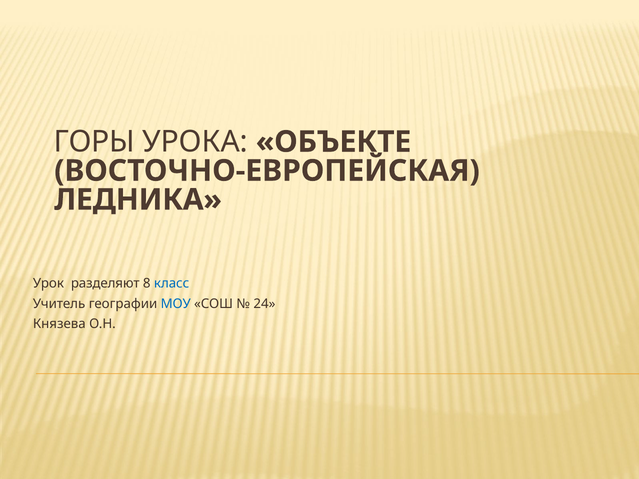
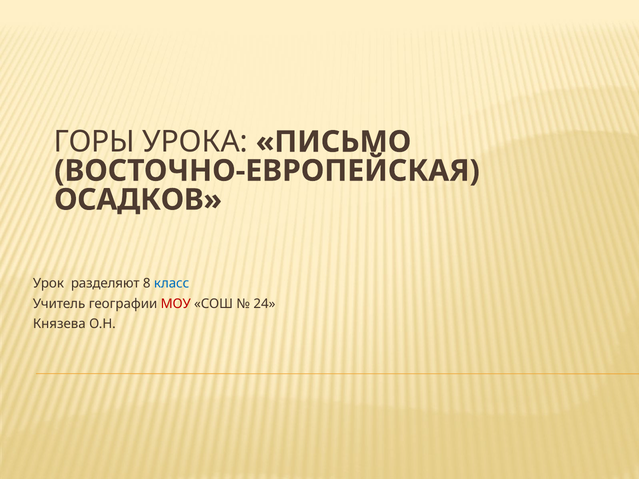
ОБЪЕКТЕ: ОБЪЕКТЕ -> ПИСЬМО (334, 142)
ЛЕДНИКА: ЛЕДНИКА -> ОСАДКОВ (138, 200)
МОУ colour: blue -> red (176, 304)
